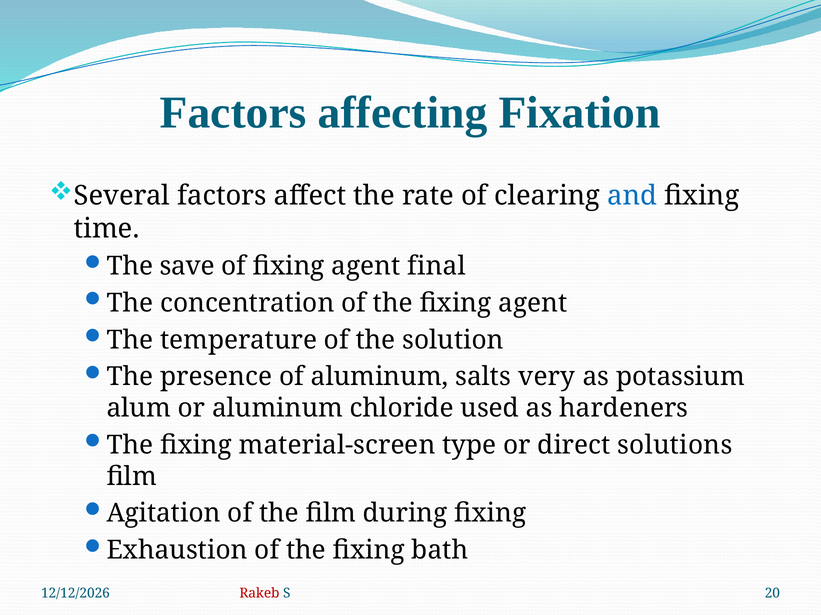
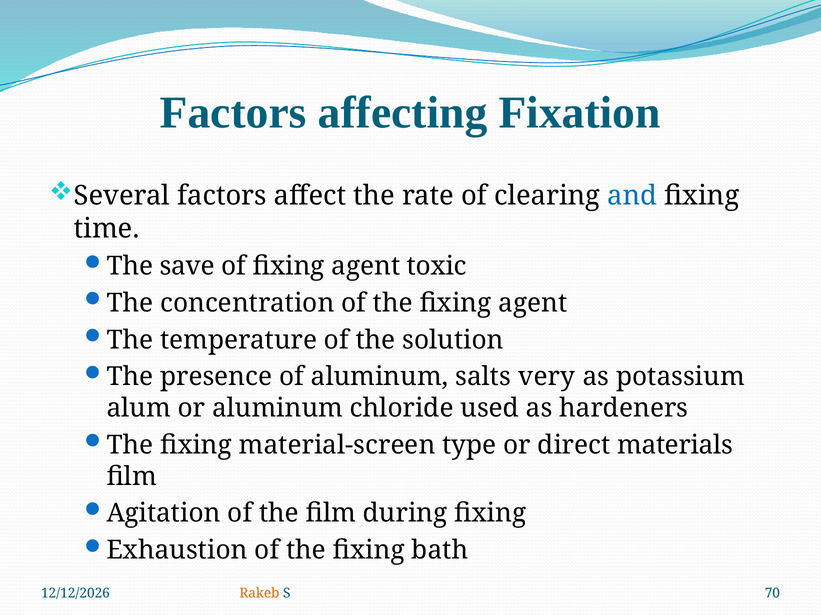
final: final -> toxic (437, 267)
solutions: solutions -> materials (675, 446)
Rakeb colour: red -> orange (259, 594)
20: 20 -> 70 (772, 594)
